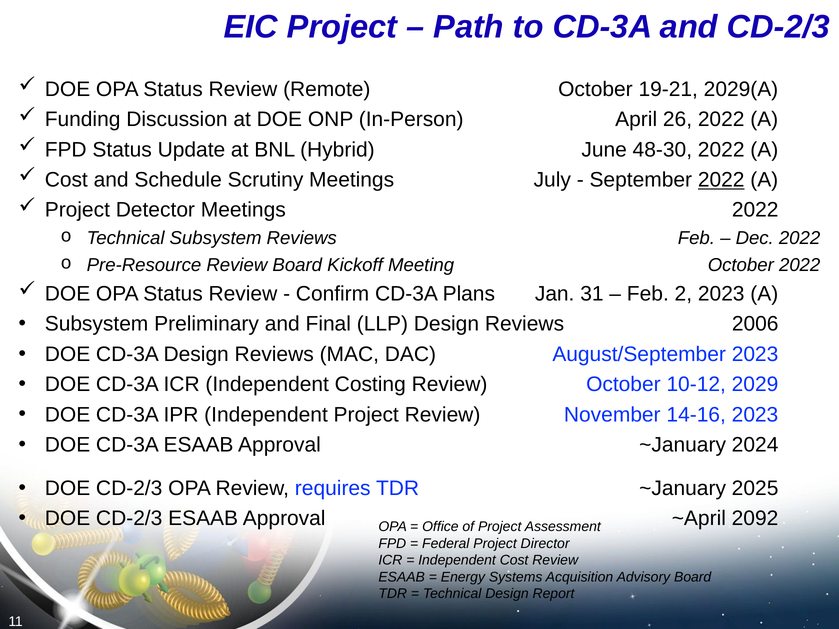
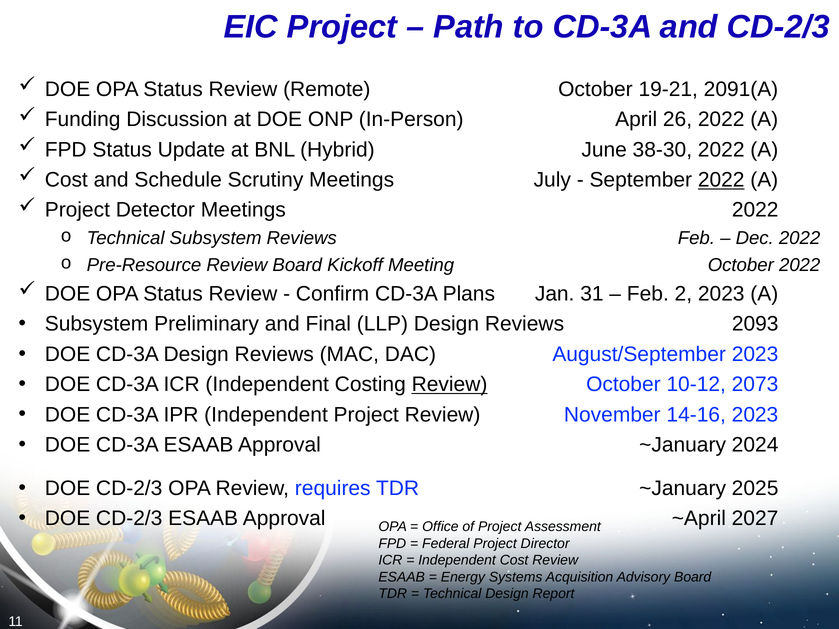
2029(A: 2029(A -> 2091(A (741, 89)
48-30: 48-30 -> 38-30 (662, 150)
2006: 2006 -> 2093 (755, 324)
Review underline: none -> present (450, 385)
2029: 2029 -> 2073 (755, 385)
2092: 2092 -> 2027 (755, 519)
